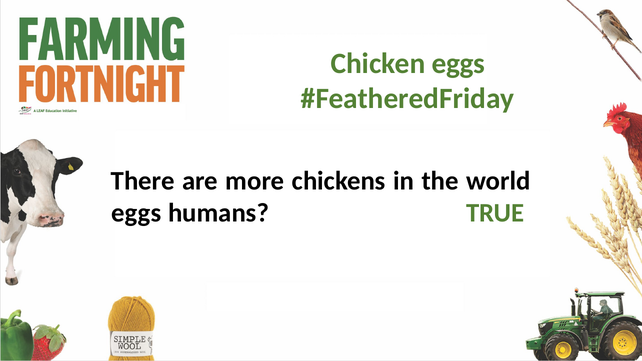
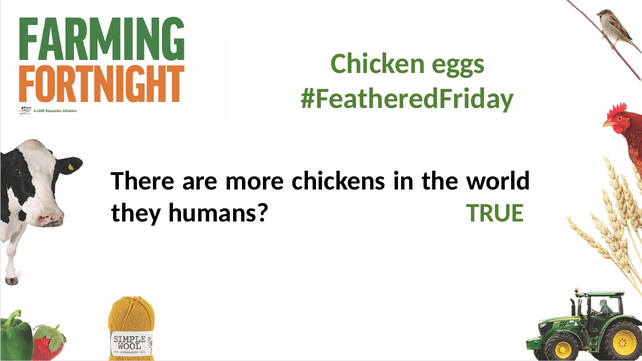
eggs: eggs -> they (136, 213)
